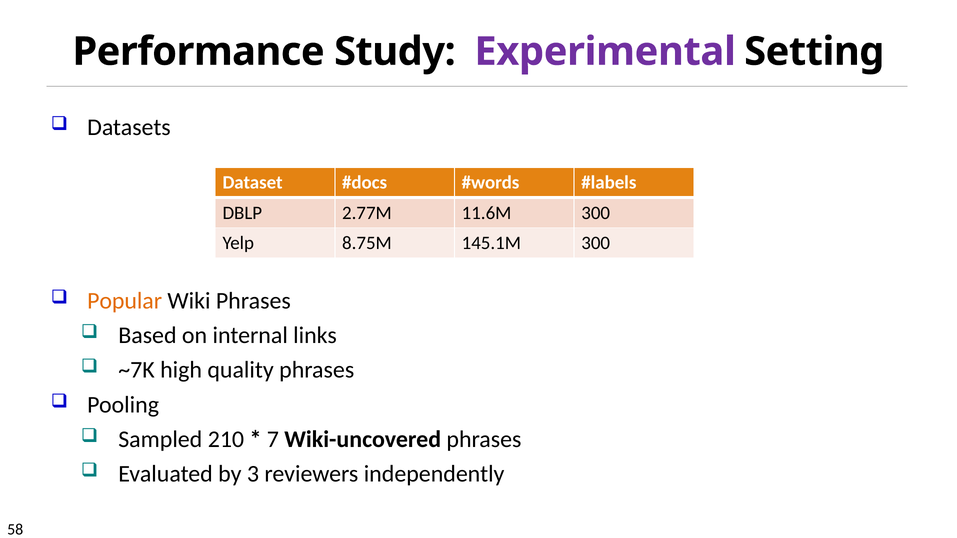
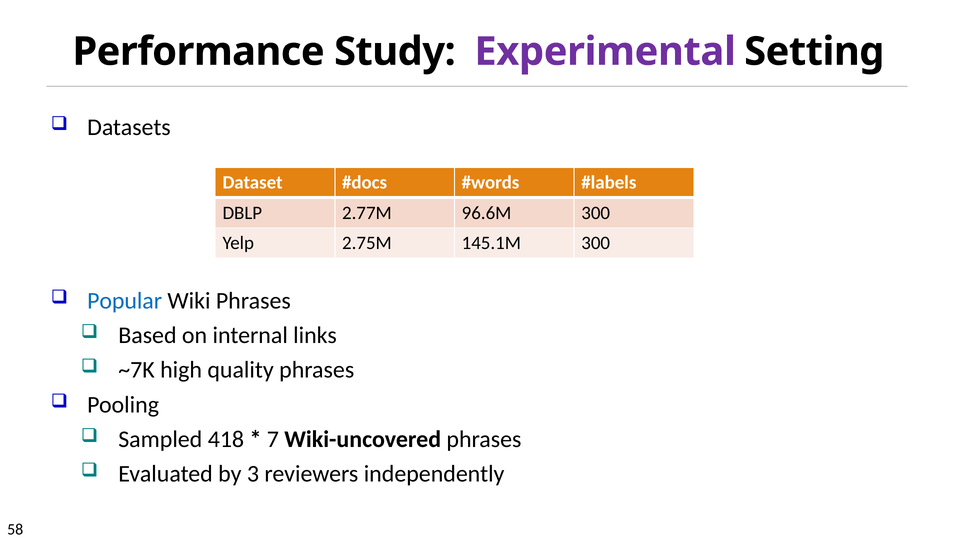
11.6M: 11.6M -> 96.6M (487, 213)
8.75M: 8.75M -> 2.75M (367, 243)
Popular colour: orange -> blue (125, 301)
210: 210 -> 418 (226, 440)
